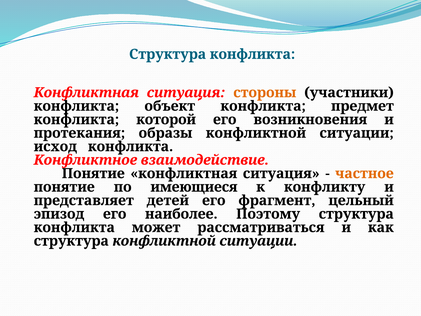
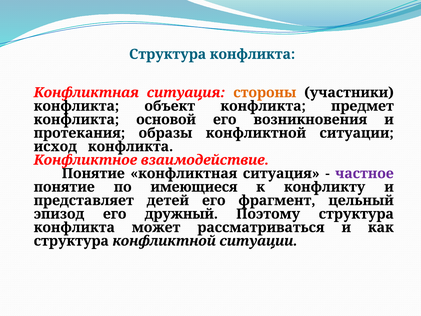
которой: которой -> основой (166, 119)
частное colour: orange -> purple (364, 173)
наиболее: наиболее -> дружный (181, 214)
